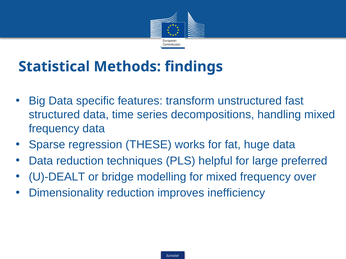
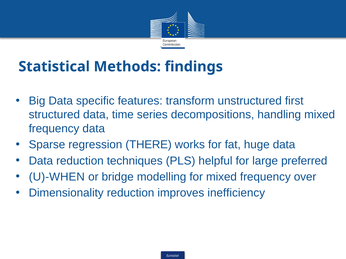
fast: fast -> first (294, 101)
THESE: THESE -> THERE (149, 145)
U)-DEALT: U)-DEALT -> U)-WHEN (57, 177)
